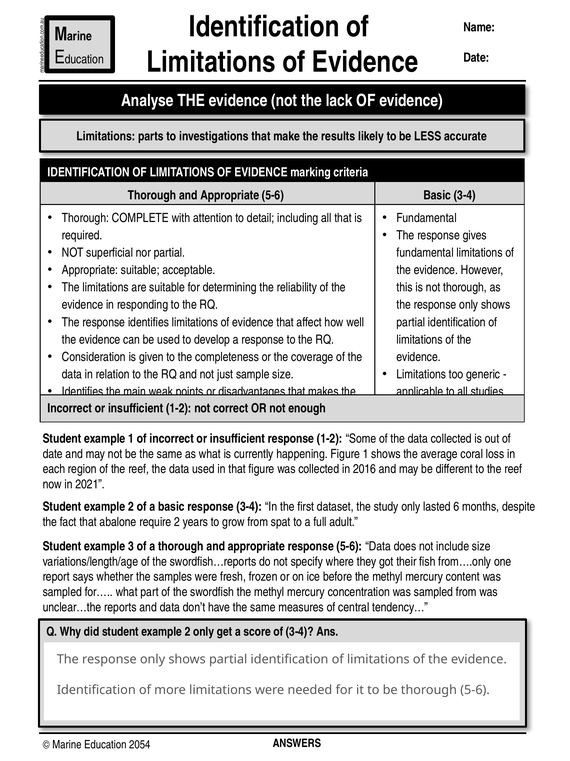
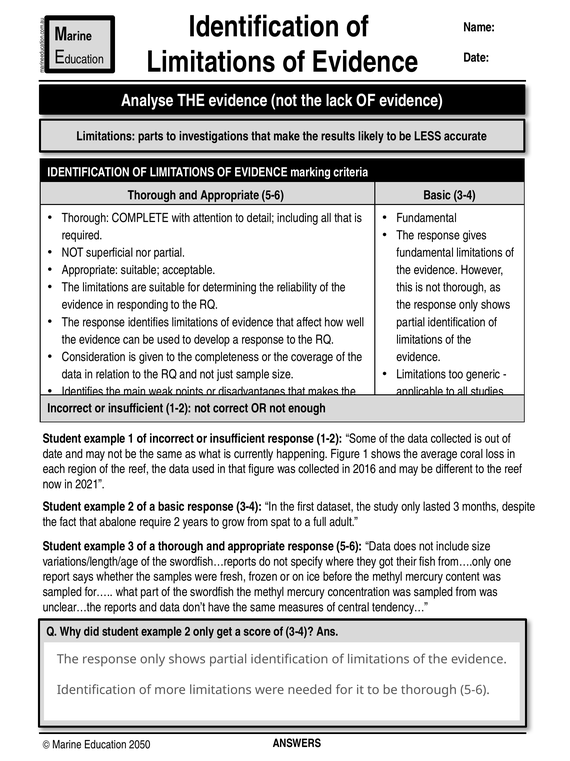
lasted 6: 6 -> 3 (457, 506)
2054: 2054 -> 2050 (140, 744)
